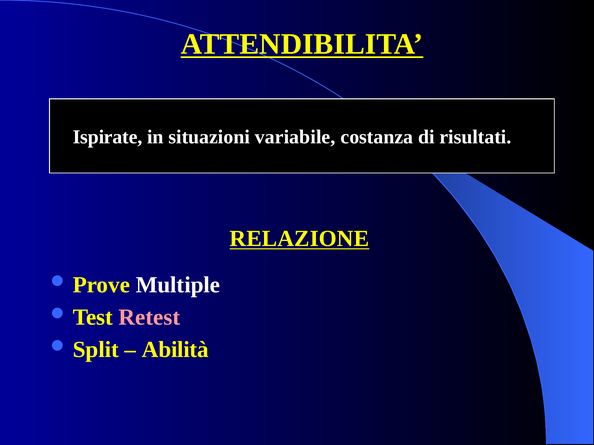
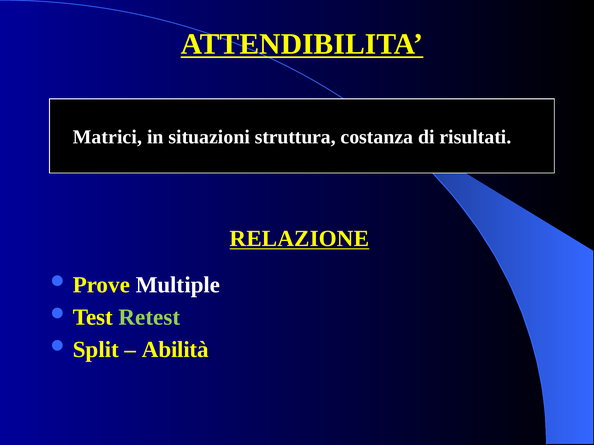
Ispirate: Ispirate -> Matrici (107, 137)
variabile: variabile -> struttura (295, 137)
Retest colour: pink -> light green (149, 318)
